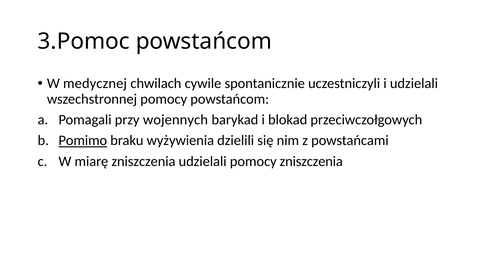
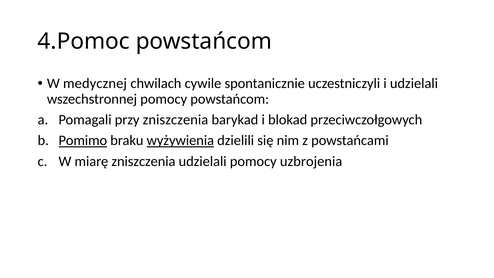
3.Pomoc: 3.Pomoc -> 4.Pomoc (84, 41)
przy wojennych: wojennych -> zniszczenia (175, 120)
wyżywienia underline: none -> present (180, 141)
pomocy zniszczenia: zniszczenia -> uzbrojenia (311, 161)
